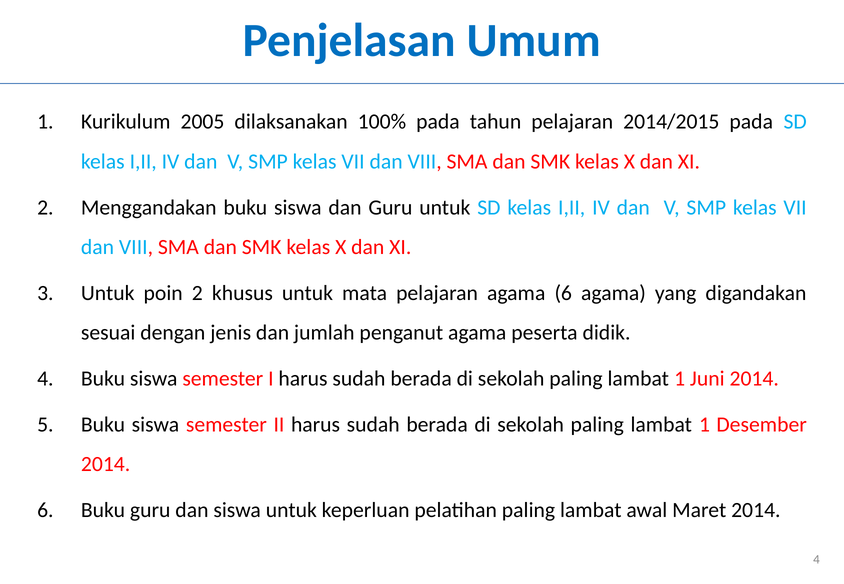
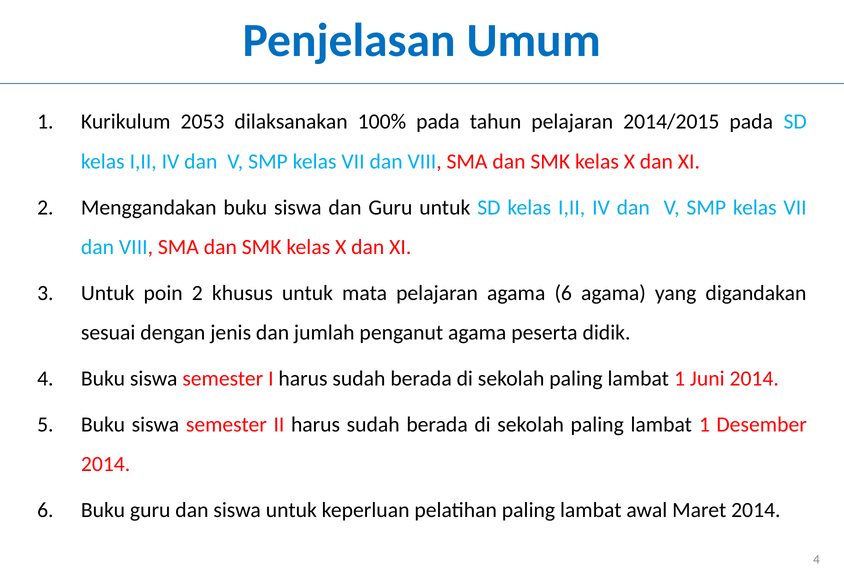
2005: 2005 -> 2053 (202, 122)
